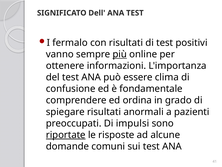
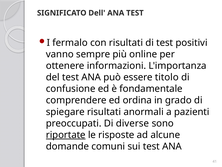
più underline: present -> none (120, 54)
clima: clima -> titolo (167, 77)
impulsi: impulsi -> diverse (133, 123)
